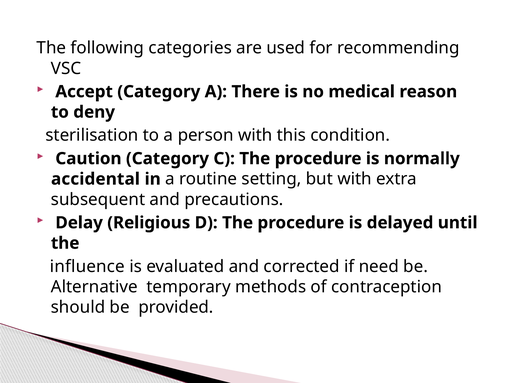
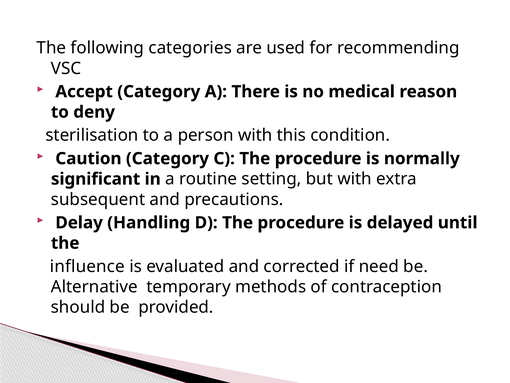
accidental: accidental -> significant (96, 179)
Religious: Religious -> Handling (149, 222)
